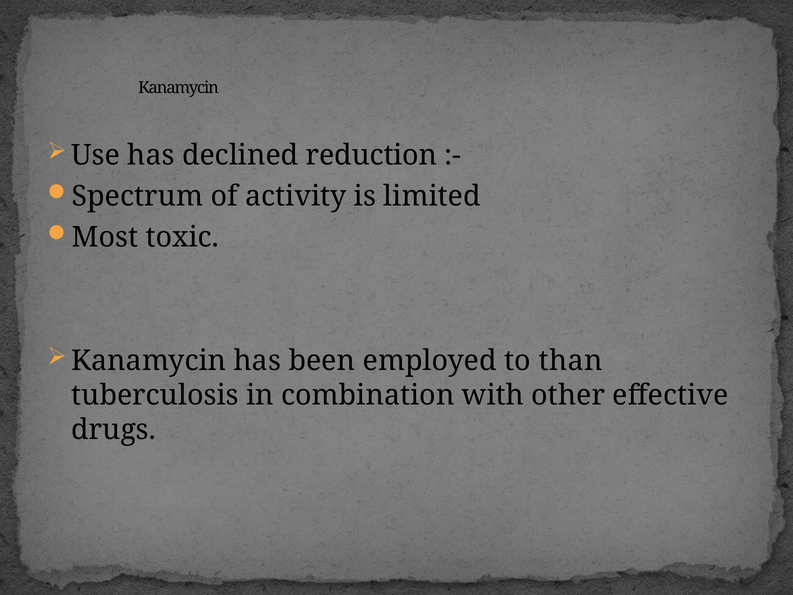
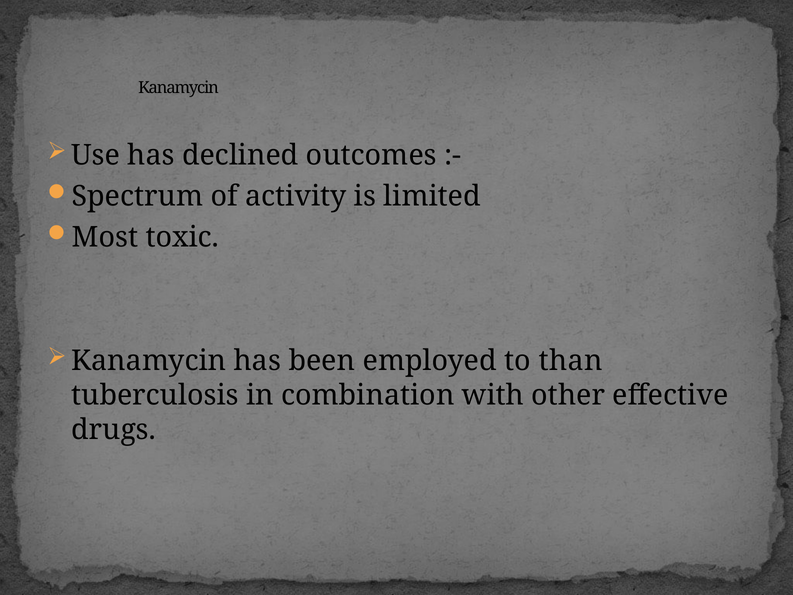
reduction: reduction -> outcomes (371, 155)
